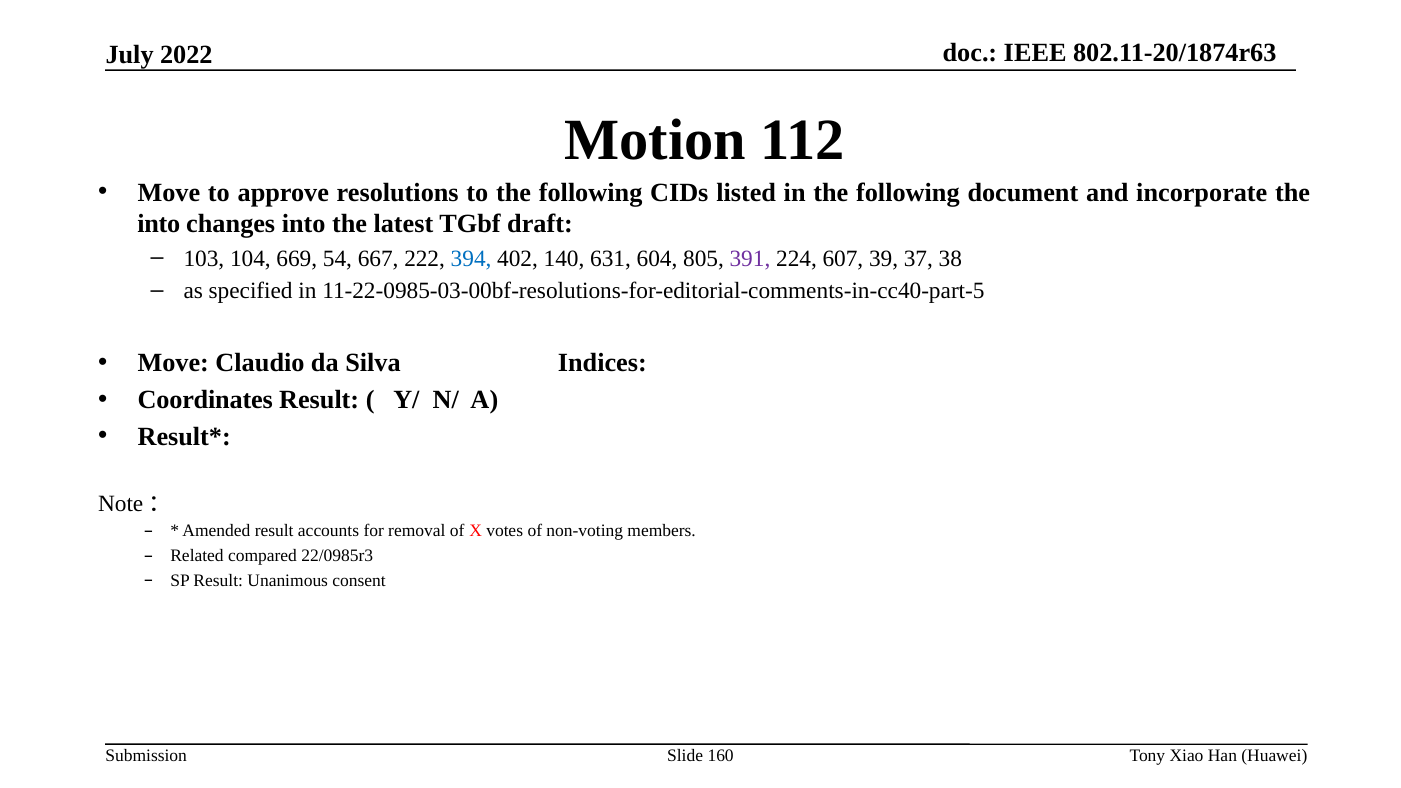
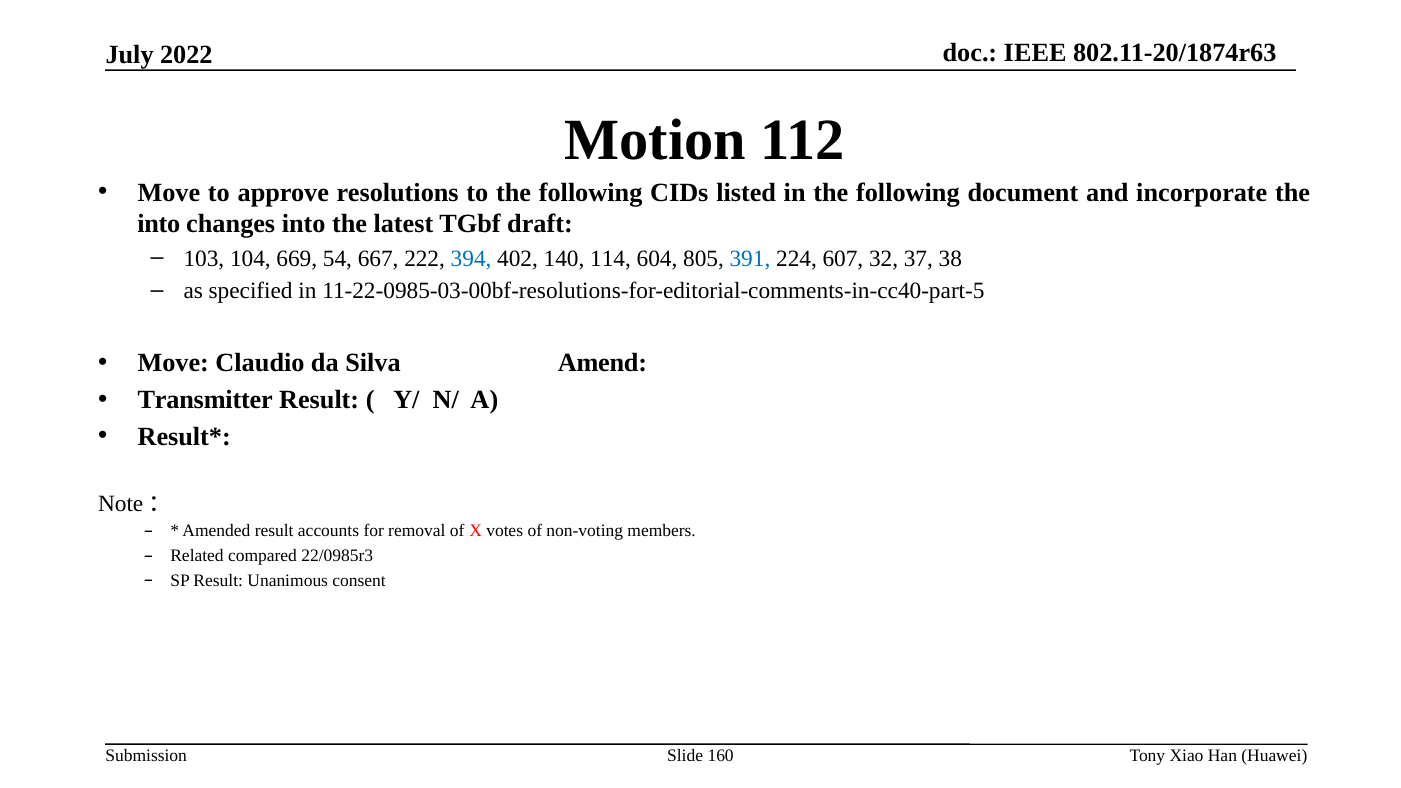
631: 631 -> 114 (611, 259)
391 colour: purple -> blue (750, 259)
39: 39 -> 32 (884, 259)
Indices: Indices -> Amend (602, 363)
Coordinates: Coordinates -> Transmitter (205, 400)
